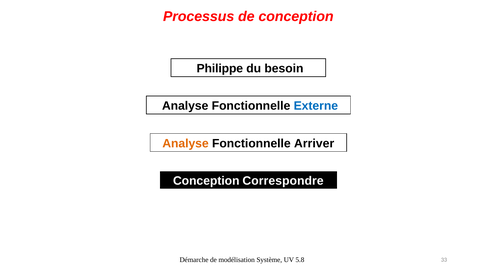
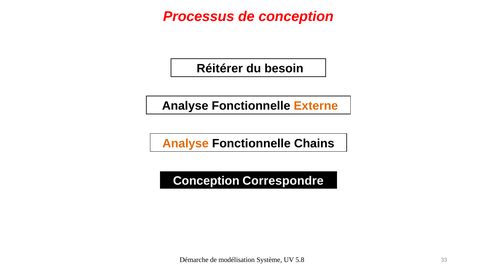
Philippe: Philippe -> Réitérer (220, 69)
Externe colour: blue -> orange (316, 106)
Arriver: Arriver -> Chains (314, 143)
